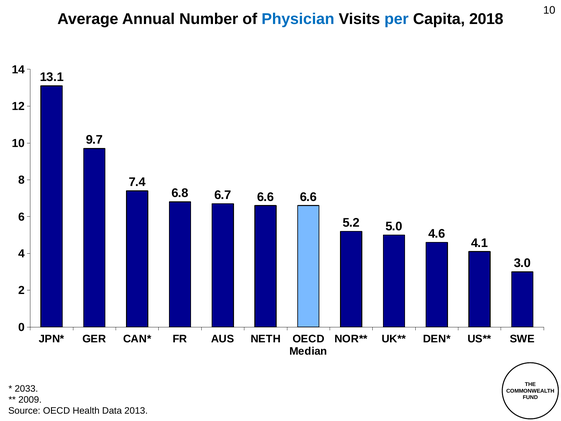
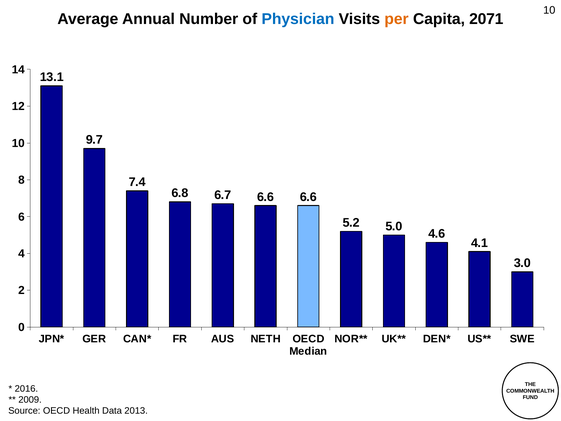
per colour: blue -> orange (396, 19)
2018: 2018 -> 2071 (486, 19)
2033: 2033 -> 2016 (26, 388)
